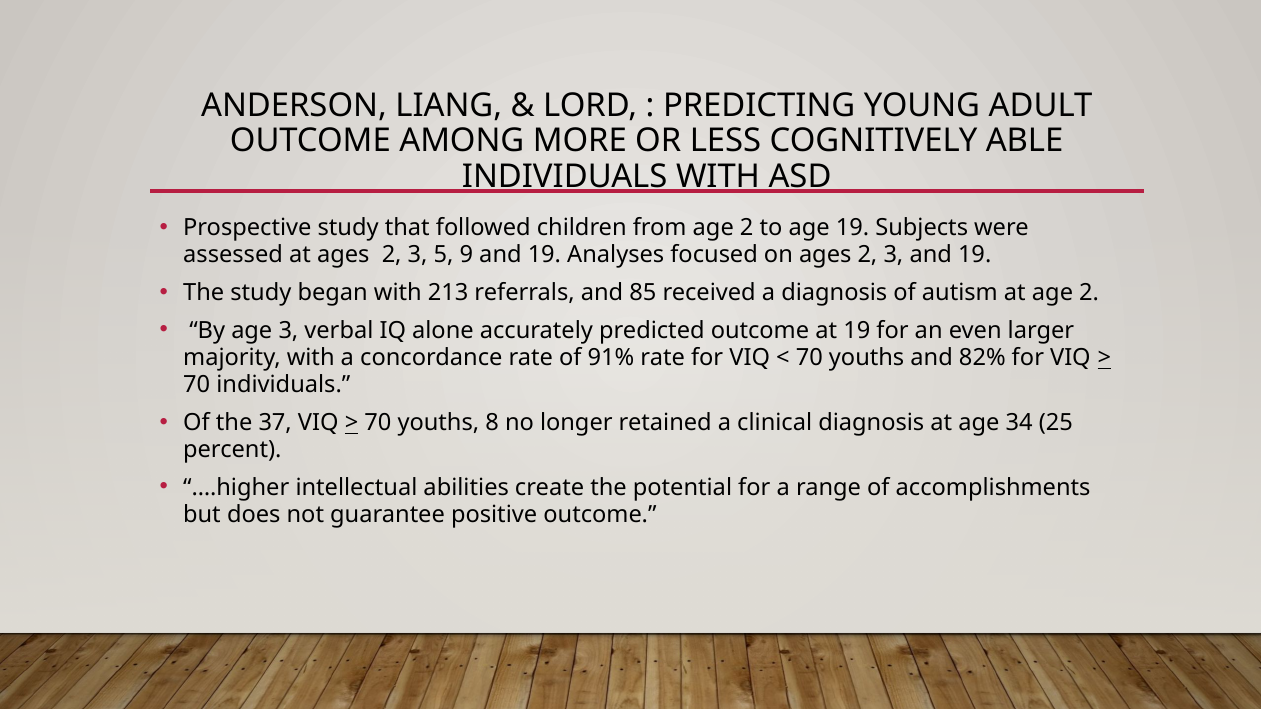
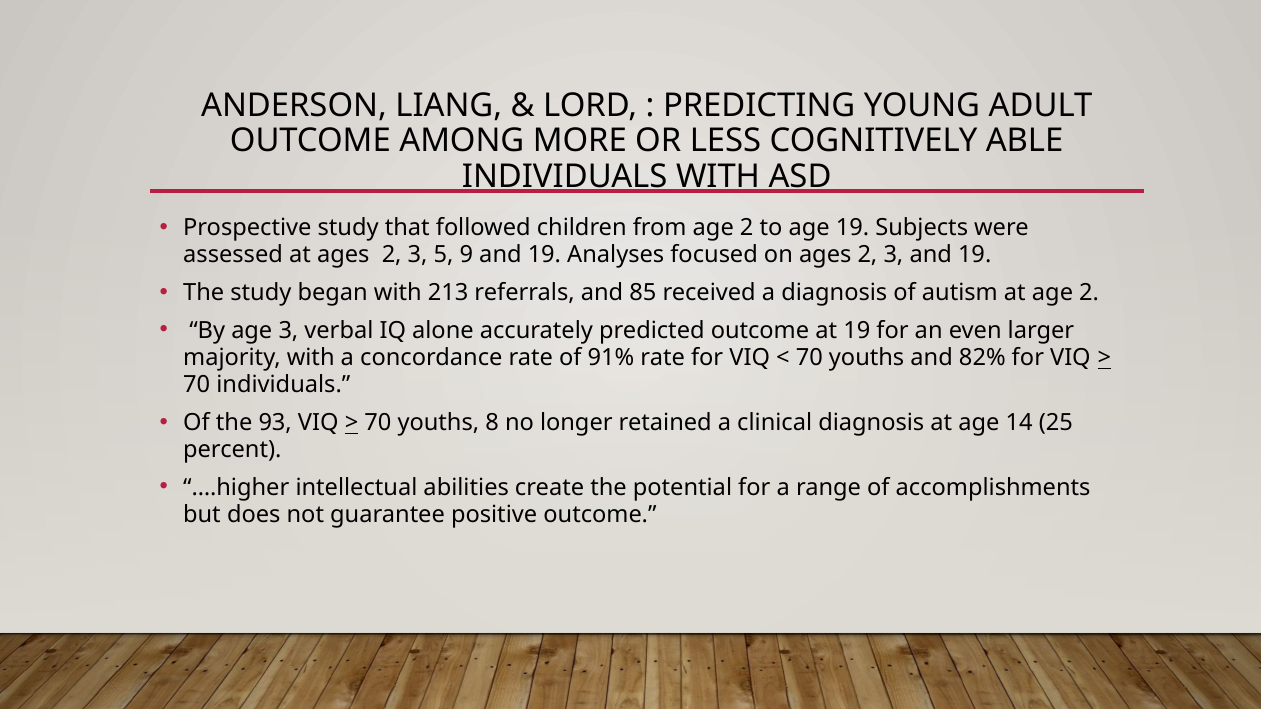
37: 37 -> 93 (275, 423)
34: 34 -> 14 (1019, 423)
